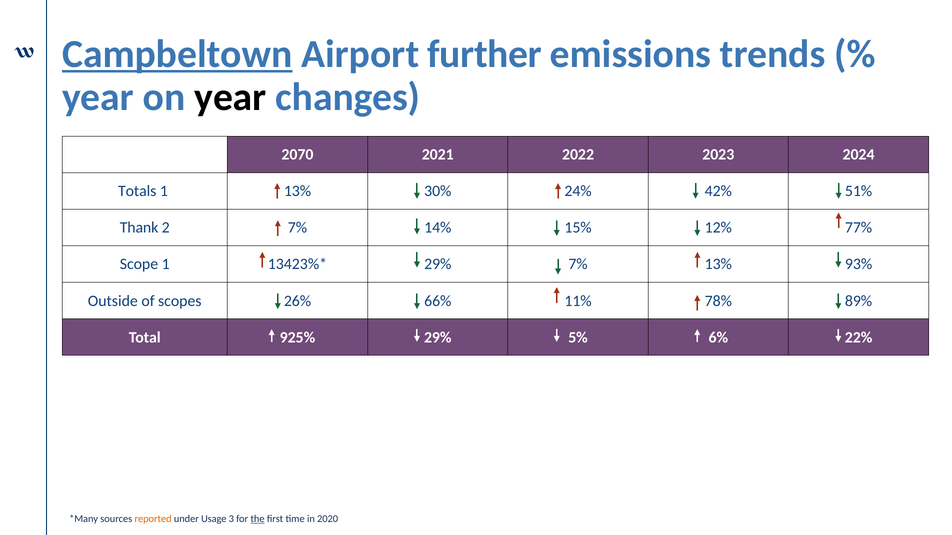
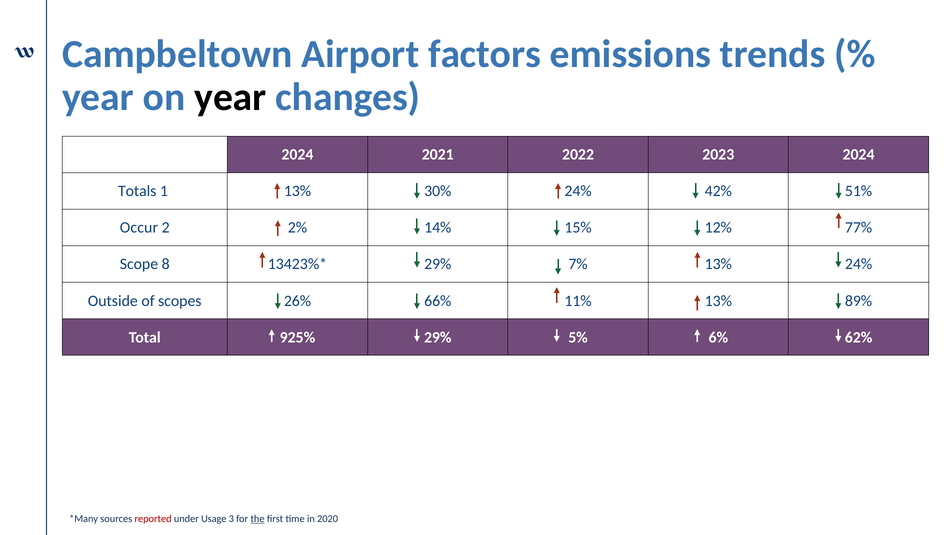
Campbeltown underline: present -> none (177, 54)
further: further -> factors (484, 54)
2070: 2070 -> 2024 (298, 155)
Thank: Thank -> Occur (139, 228)
2 7%: 7% -> 2% (298, 228)
Scope 1: 1 -> 8 (166, 265)
13% 93%: 93% -> 24% (859, 265)
11% 78%: 78% -> 13% (718, 301)
22%: 22% -> 62% (859, 338)
reported colour: orange -> red (153, 519)
